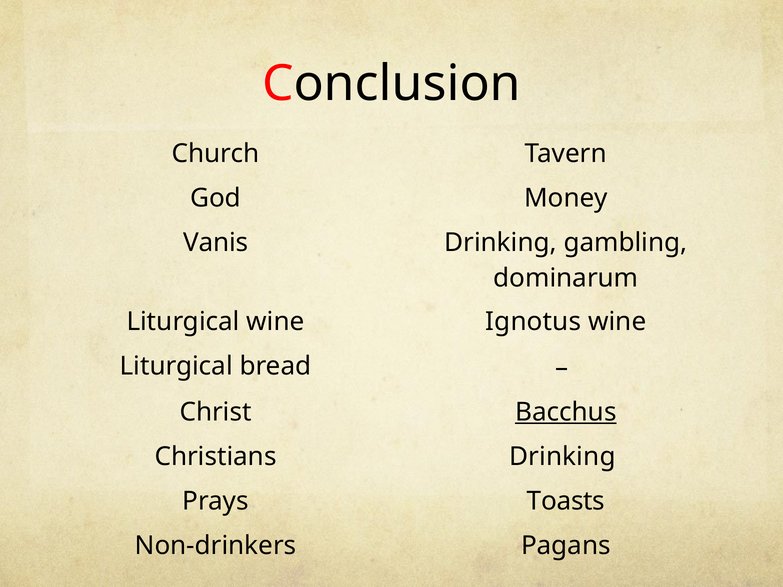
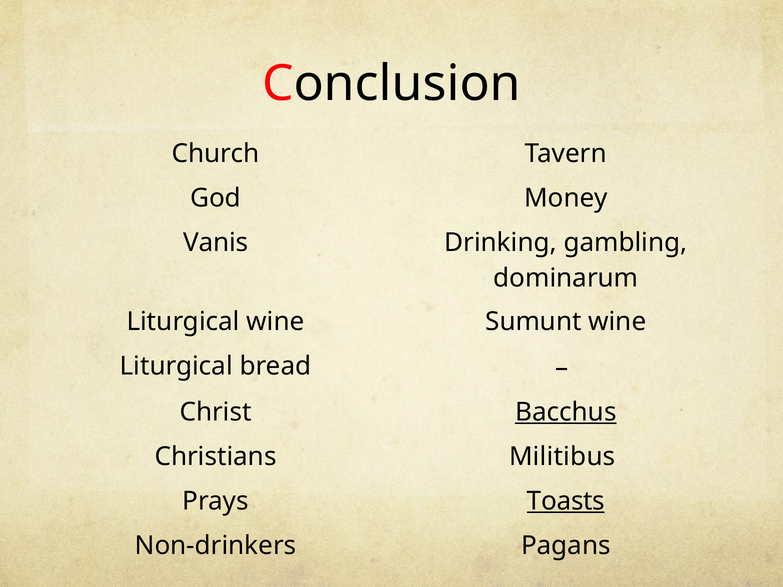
Ignotus: Ignotus -> Sumunt (533, 322)
Christians Drinking: Drinking -> Militibus (562, 457)
Toasts underline: none -> present (566, 501)
